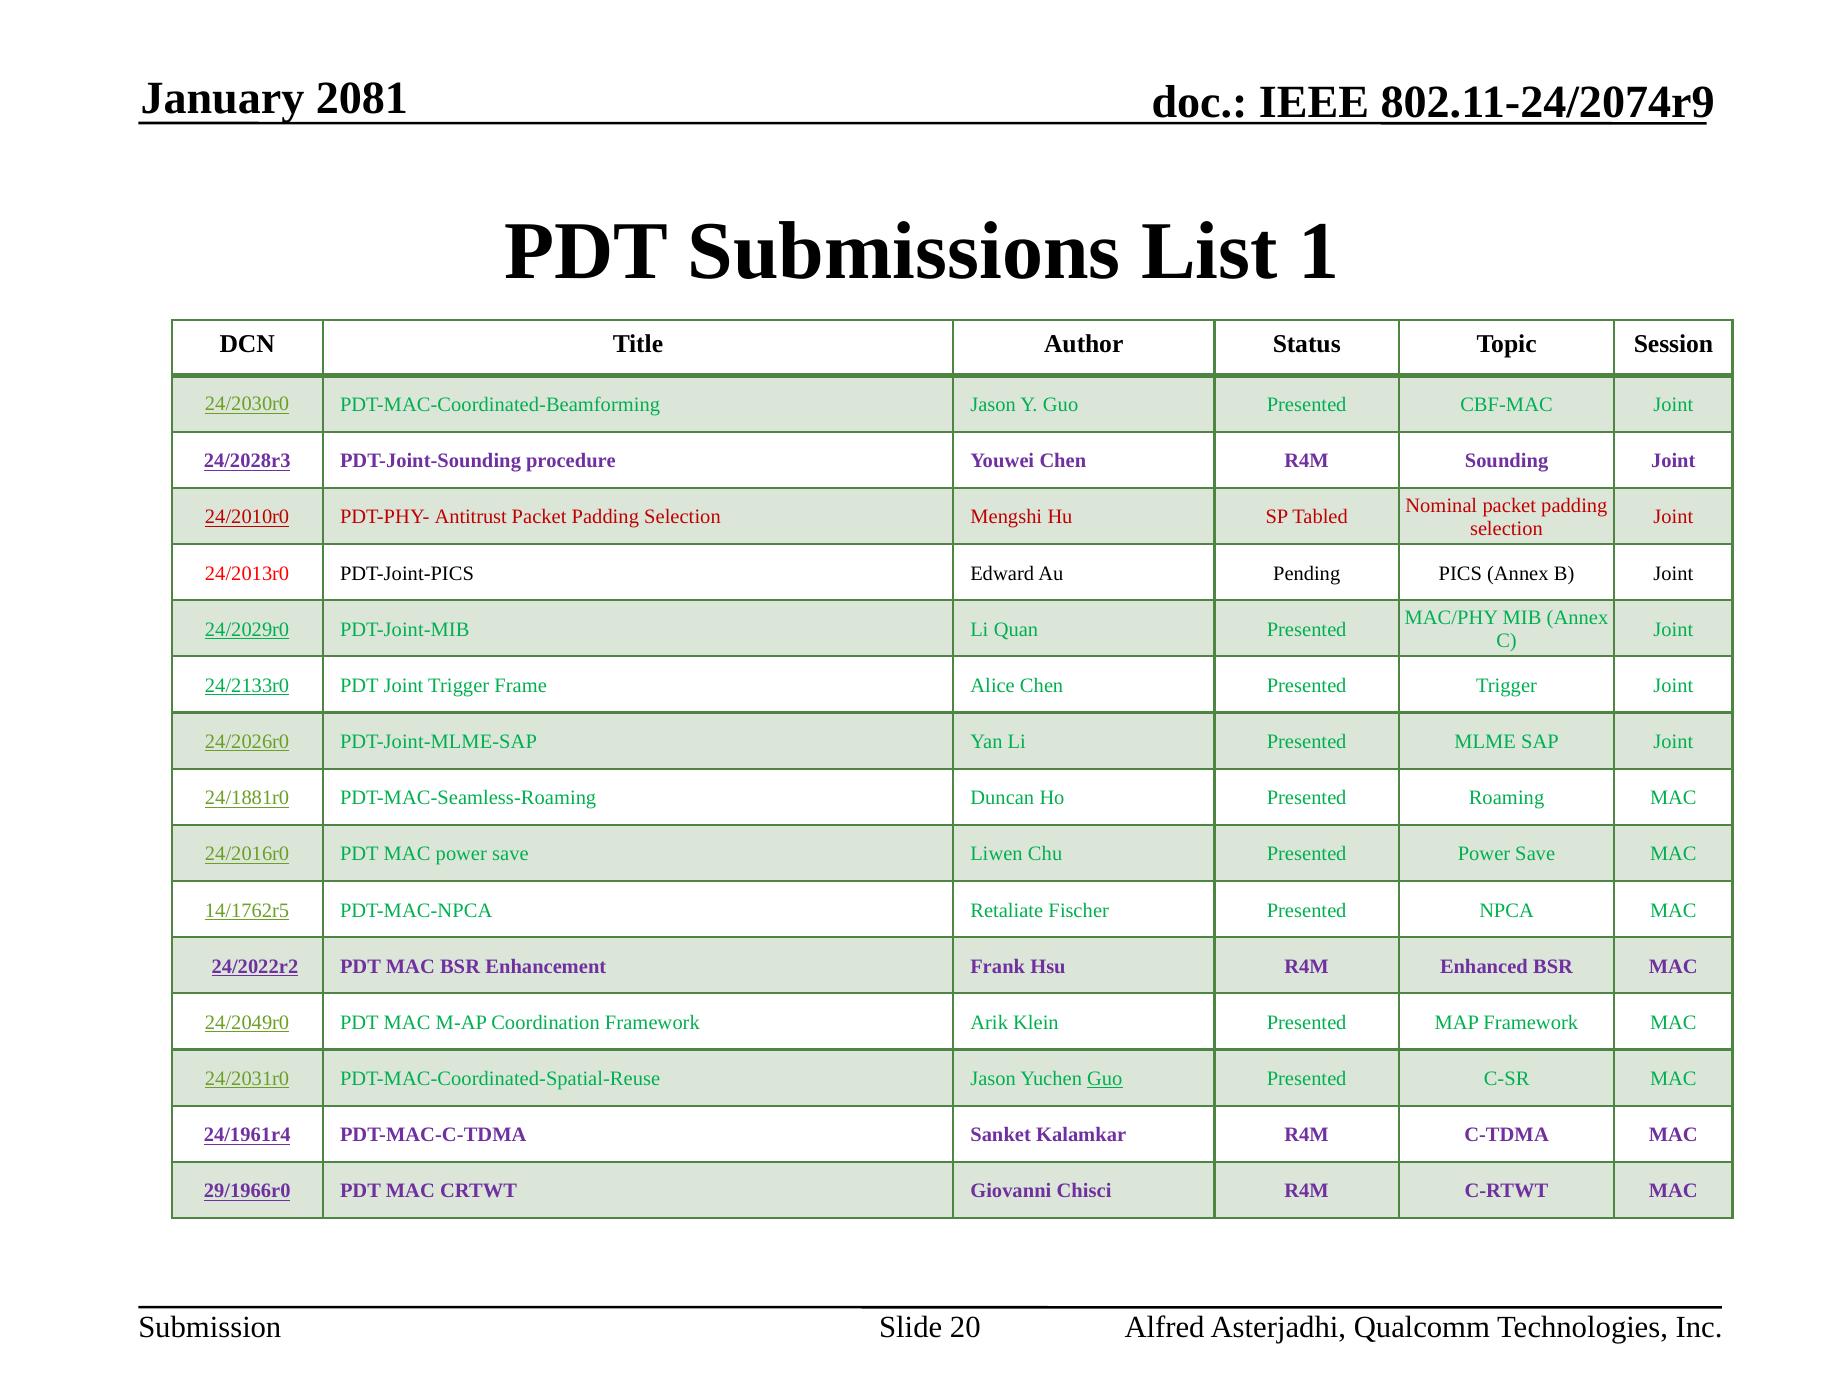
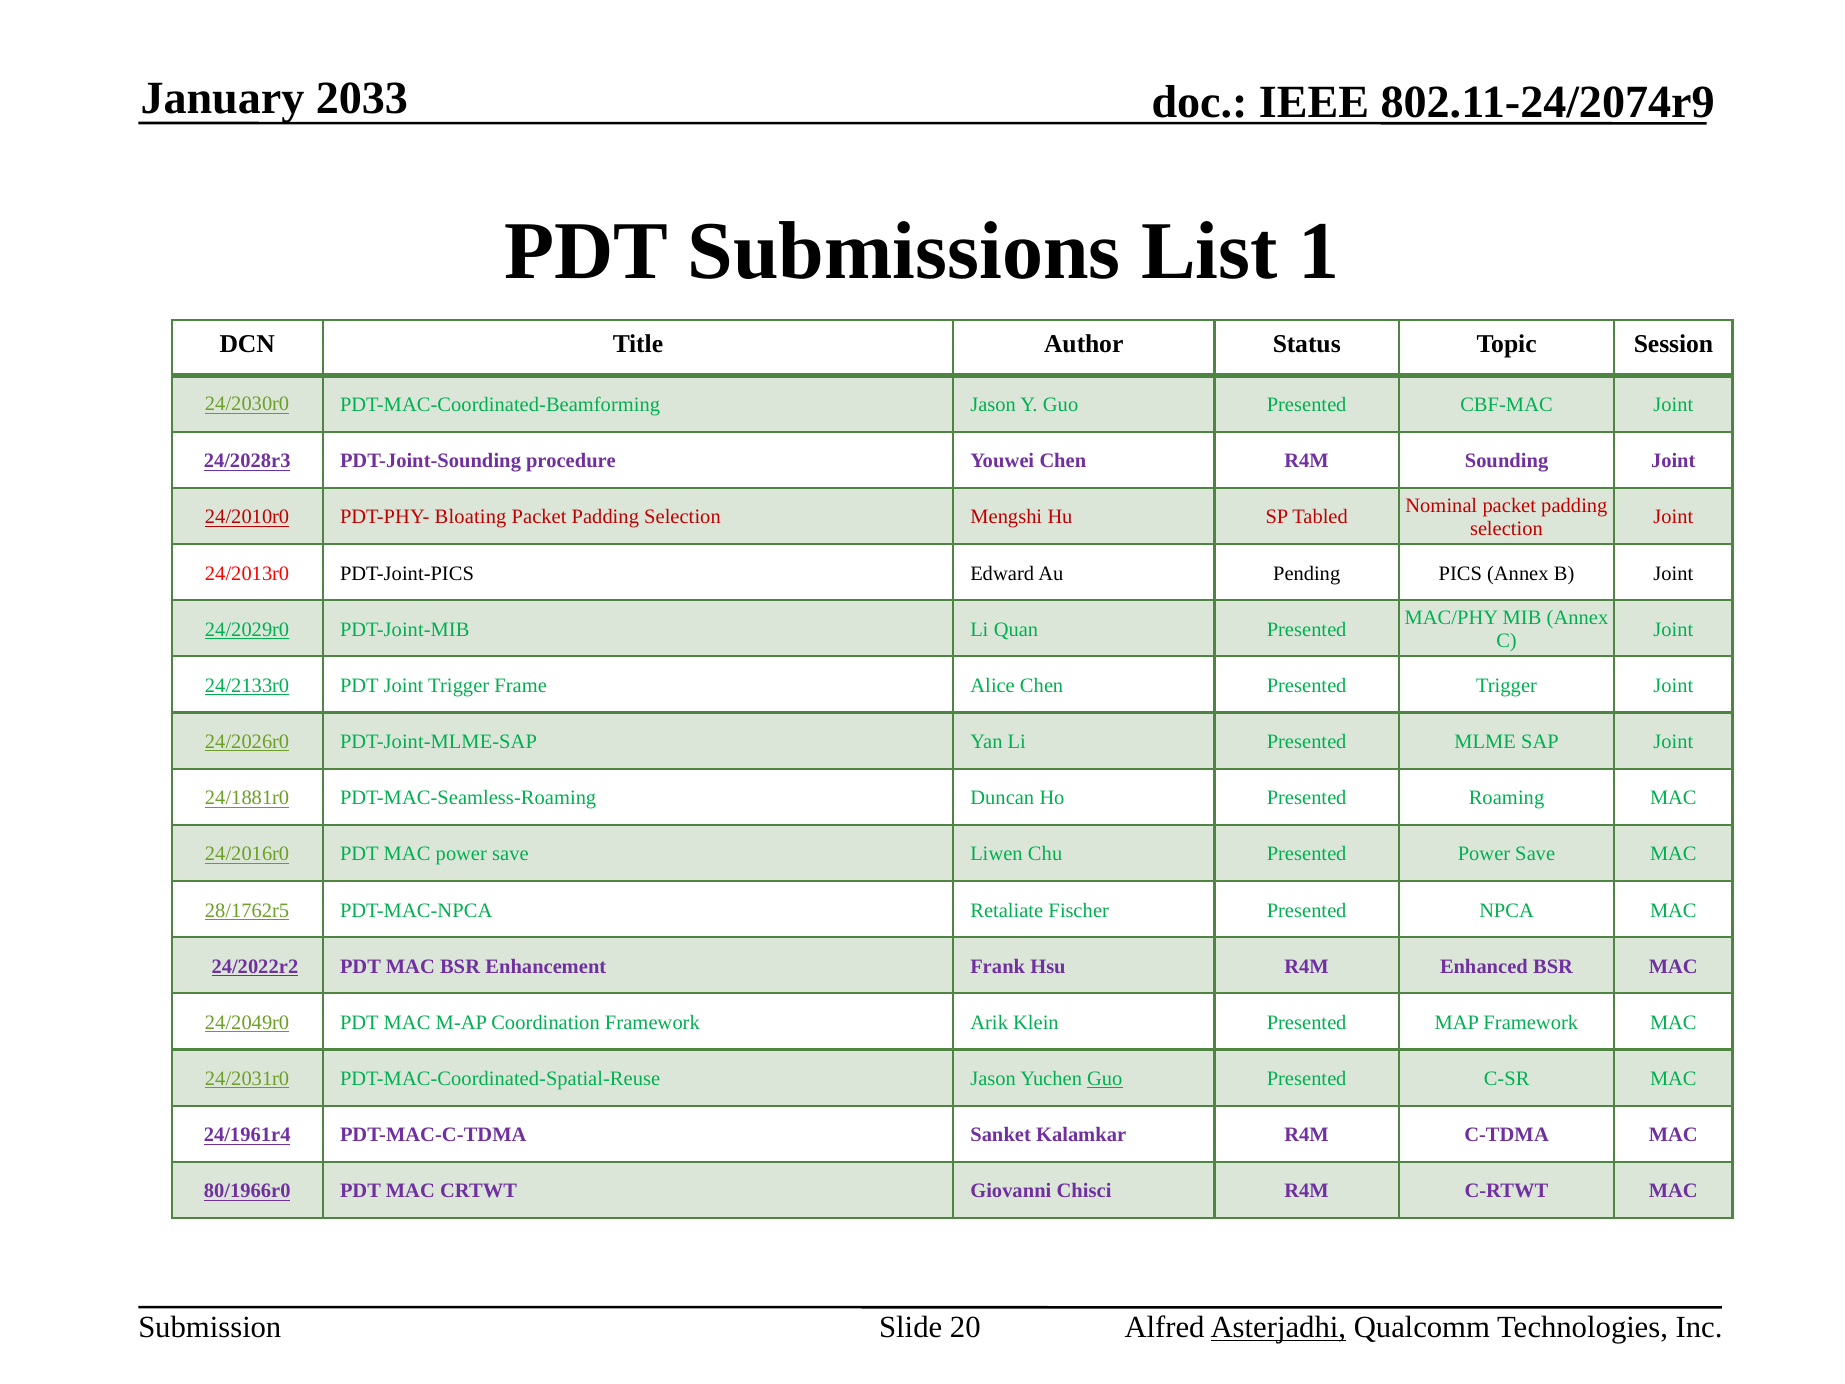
2081: 2081 -> 2033 (362, 98)
Antitrust: Antitrust -> Bloating (471, 517)
14/1762r5: 14/1762r5 -> 28/1762r5 (247, 910)
29/1966r0: 29/1966r0 -> 80/1966r0 (247, 1191)
Asterjadhi underline: none -> present (1278, 1327)
